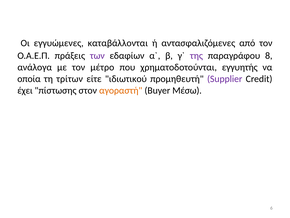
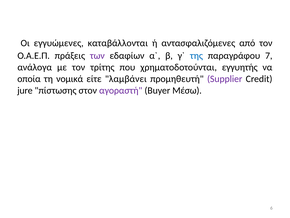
της colour: purple -> blue (196, 56)
8: 8 -> 7 (269, 56)
μέτρο: μέτρο -> τρίτης (102, 67)
τρίτων: τρίτων -> νομικά (70, 79)
ιδιωτικού: ιδιωτικού -> λαμβάνει (126, 79)
έχει: έχει -> jure (25, 90)
αγοραστή colour: orange -> purple (121, 90)
